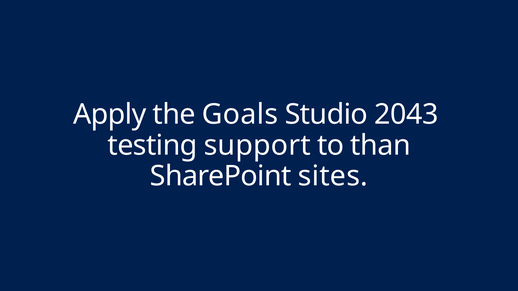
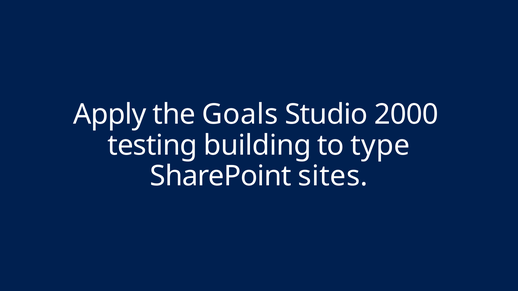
2043: 2043 -> 2000 (406, 115)
support: support -> building (257, 145)
than: than -> type (380, 145)
